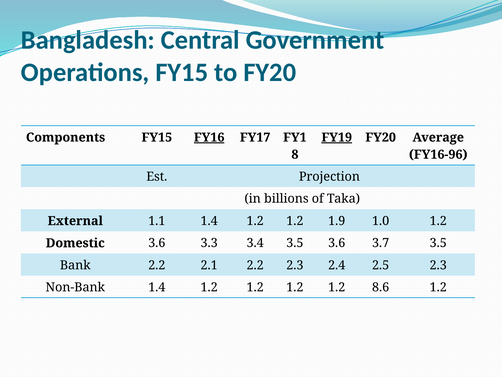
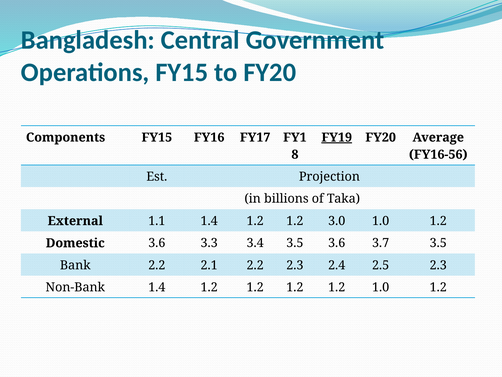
FY16 underline: present -> none (209, 137)
FY16-96: FY16-96 -> FY16-56 (438, 154)
1.9: 1.9 -> 3.0 (337, 221)
1.2 8.6: 8.6 -> 1.0 (381, 287)
